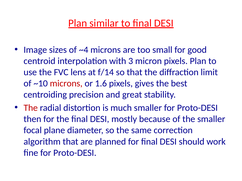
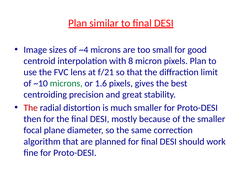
3: 3 -> 8 (131, 61)
f/14: f/14 -> f/21 (106, 72)
microns colour: red -> green (66, 84)
